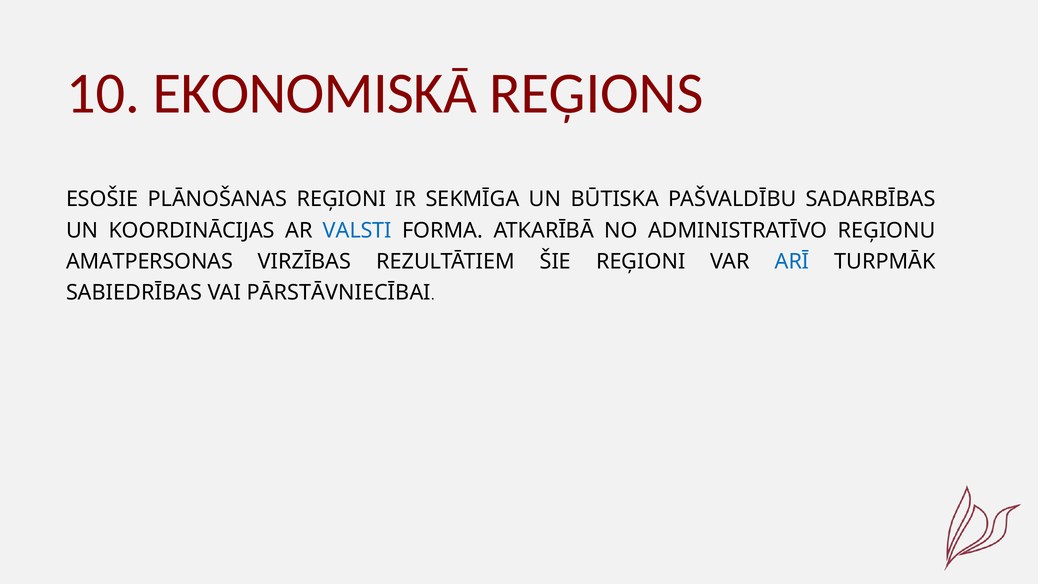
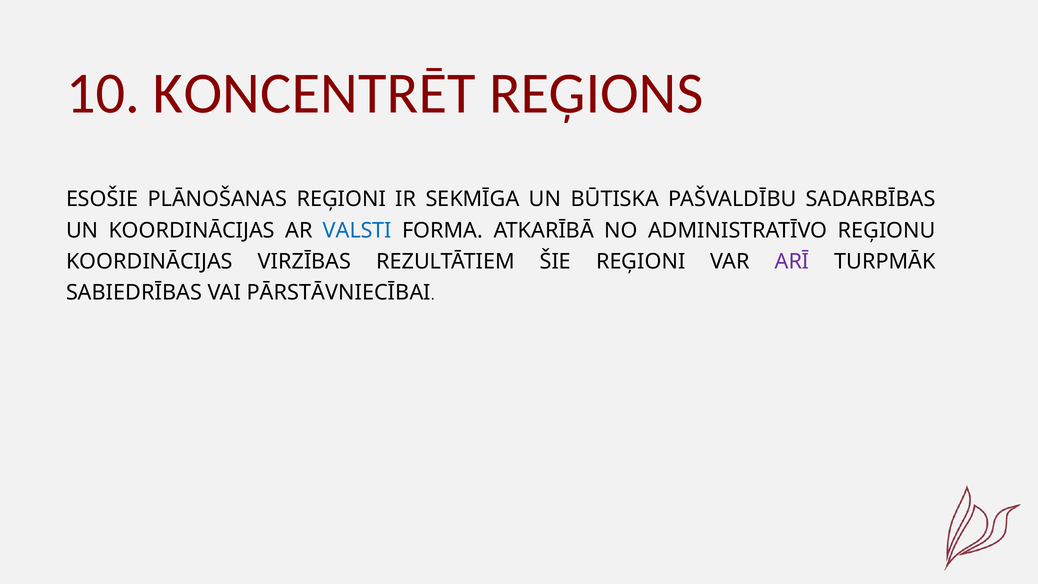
EKONOMISKĀ: EKONOMISKĀ -> KONCENTRĒT (314, 93)
AMATPERSONAS: AMATPERSONAS -> KOORDINĀCIJAS (149, 261)
ARĪ colour: blue -> purple (792, 261)
